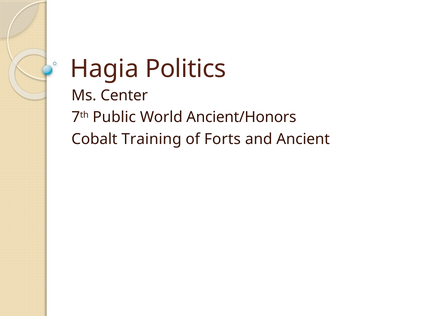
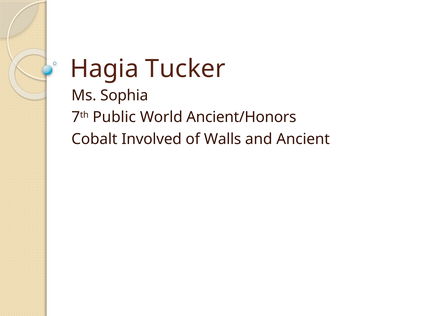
Politics: Politics -> Tucker (186, 69)
Center: Center -> Sophia (124, 95)
Training: Training -> Involved (152, 139)
Forts: Forts -> Walls (223, 139)
